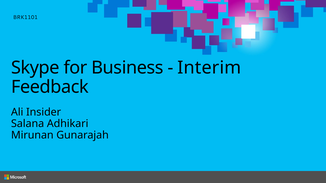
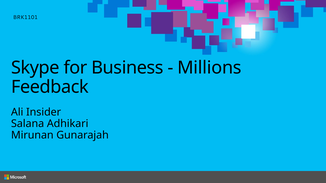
Interim: Interim -> Millions (209, 68)
